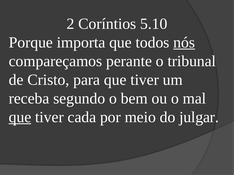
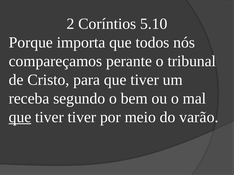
nós underline: present -> none (184, 43)
tiver cada: cada -> tiver (82, 117)
julgar: julgar -> varão (199, 117)
